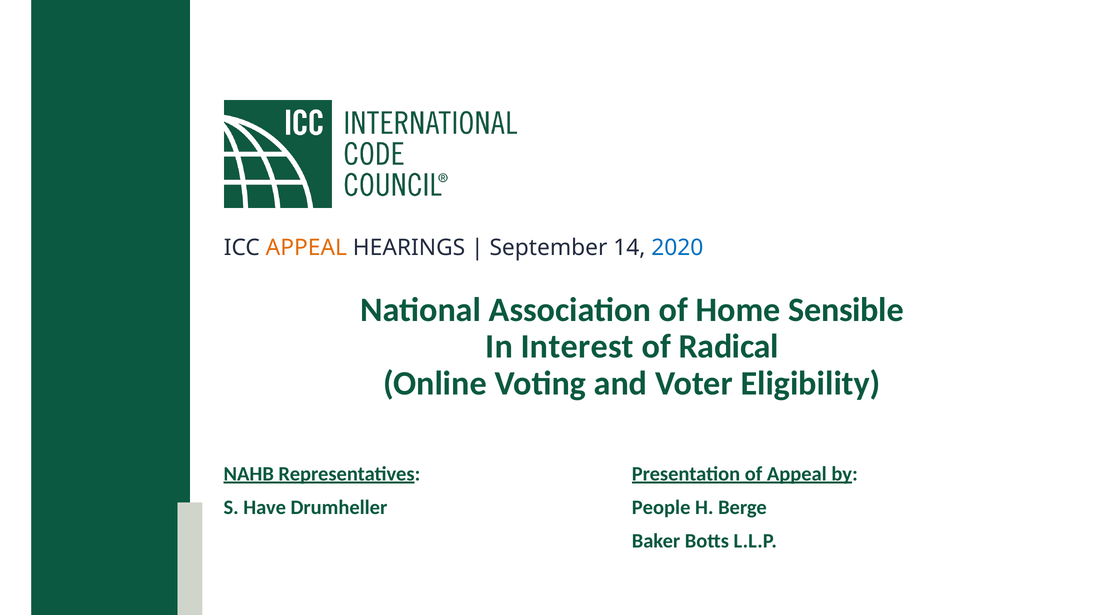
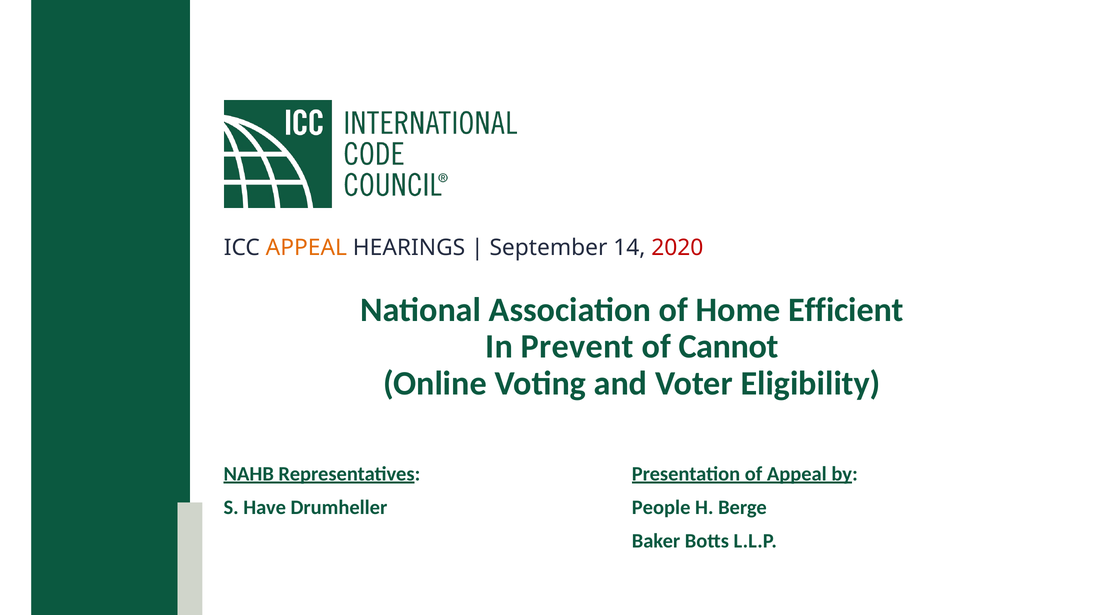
2020 colour: blue -> red (677, 248)
Sensible: Sensible -> Efficient (846, 310)
Interest: Interest -> Prevent (577, 347)
Radical: Radical -> Cannot (729, 347)
